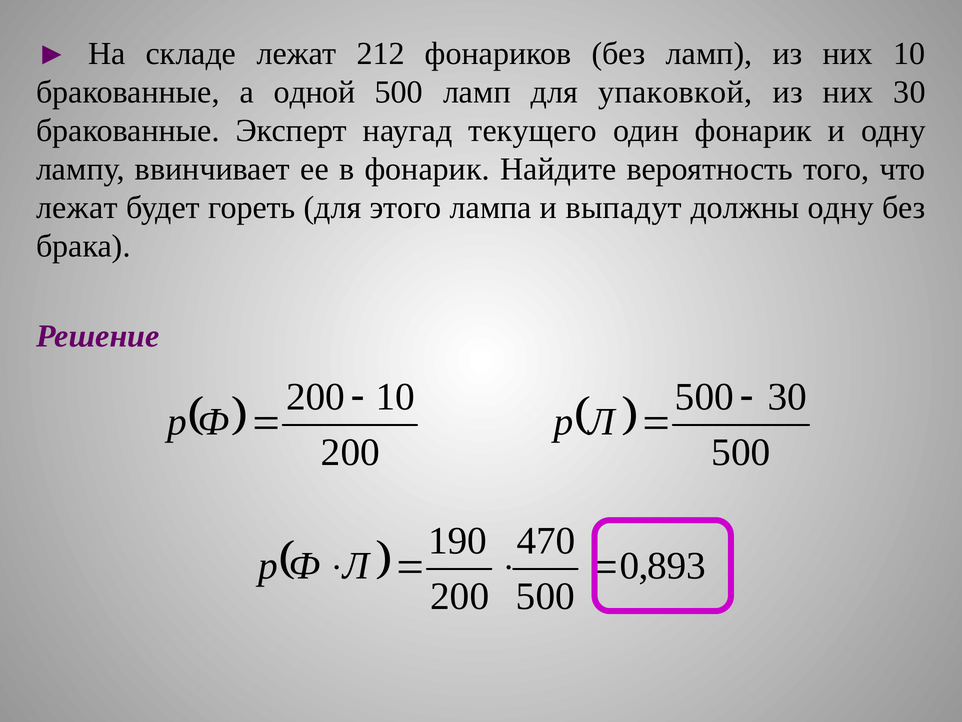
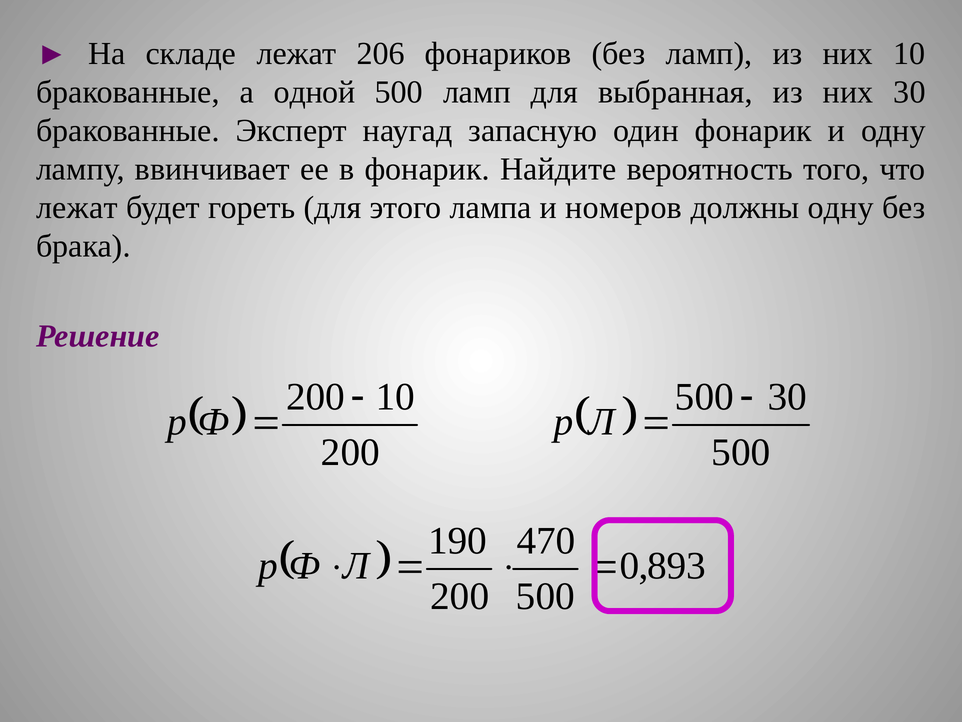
212: 212 -> 206 (381, 54)
упаковкой: упаковкой -> выбранная (675, 92)
текущего: текущего -> запасную (533, 131)
выпадут: выпадут -> номеров (624, 208)
